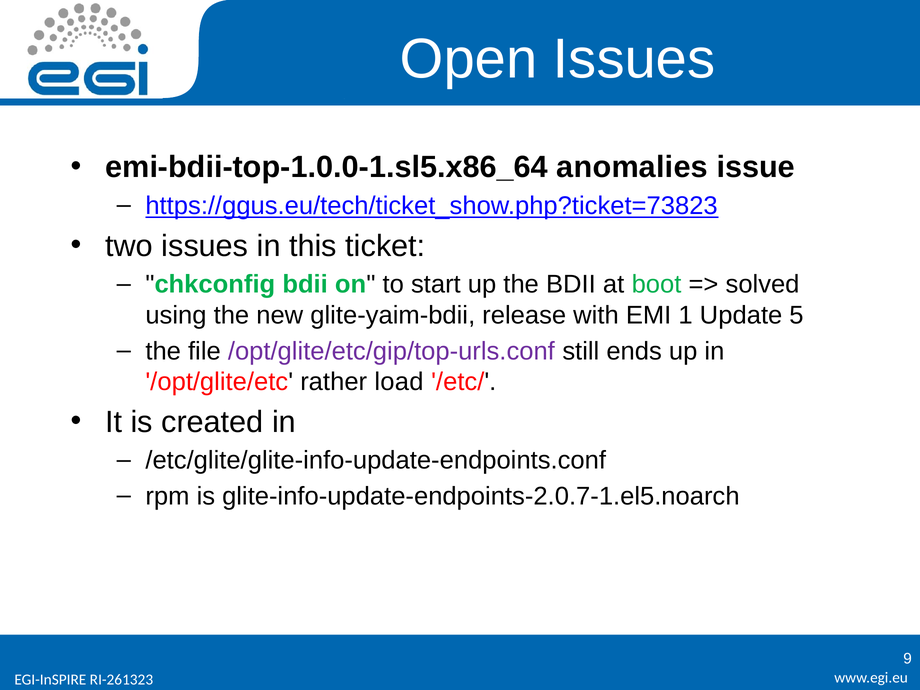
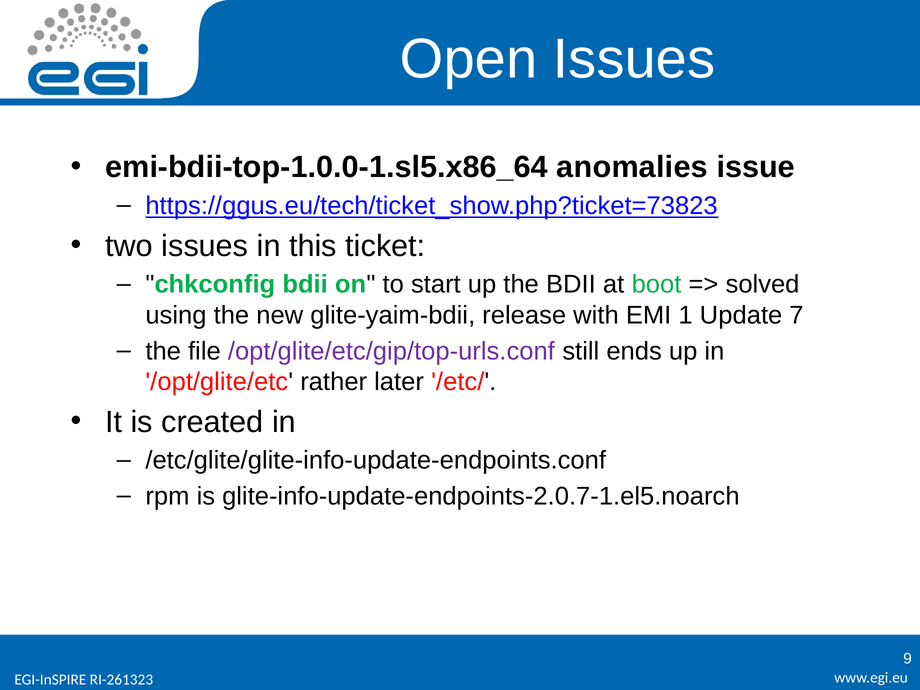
5: 5 -> 7 (796, 315)
load: load -> later (399, 382)
